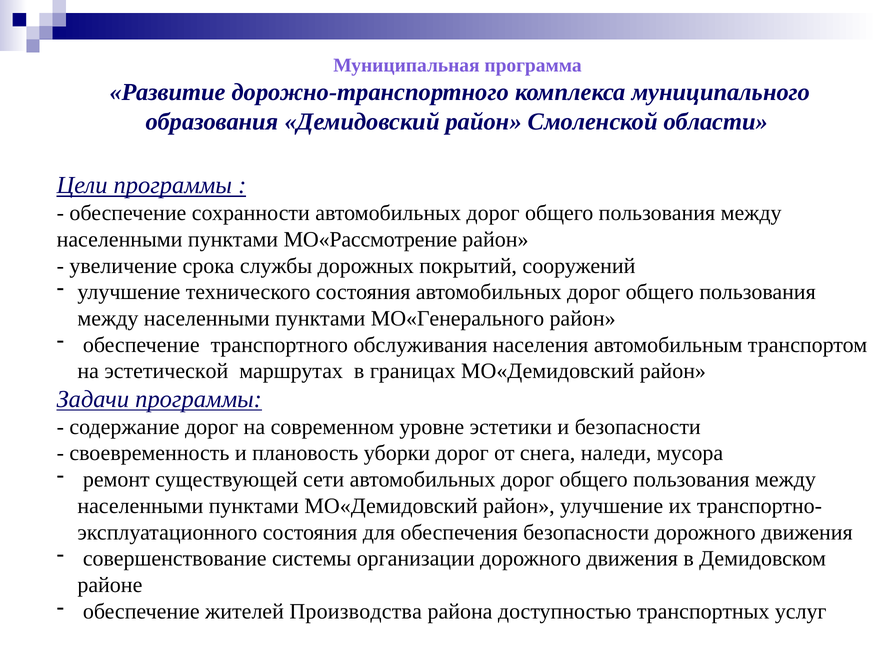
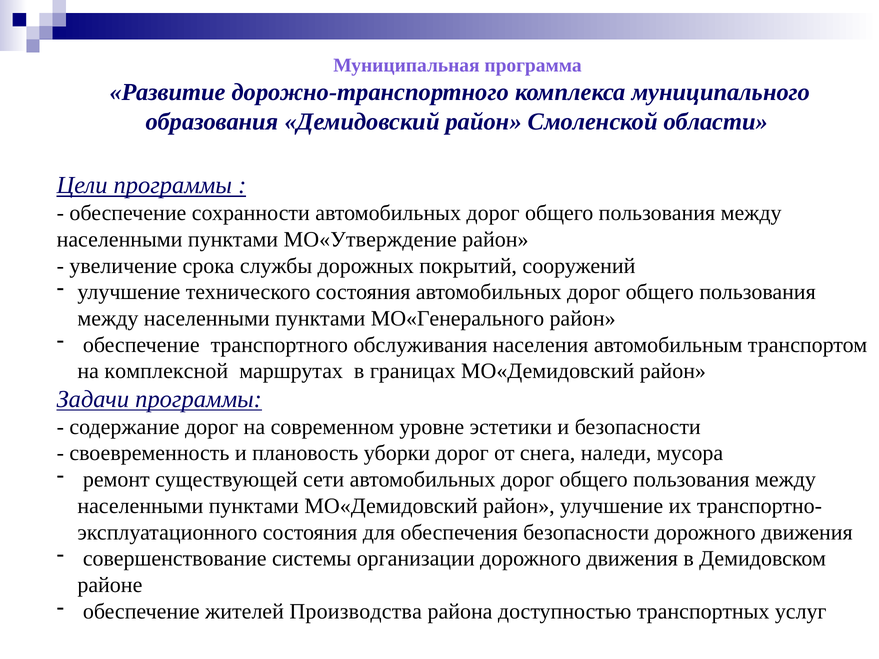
МО«Рассмотрение: МО«Рассмотрение -> МО«Утверждение (370, 239)
эстетической: эстетической -> комплексной (166, 371)
